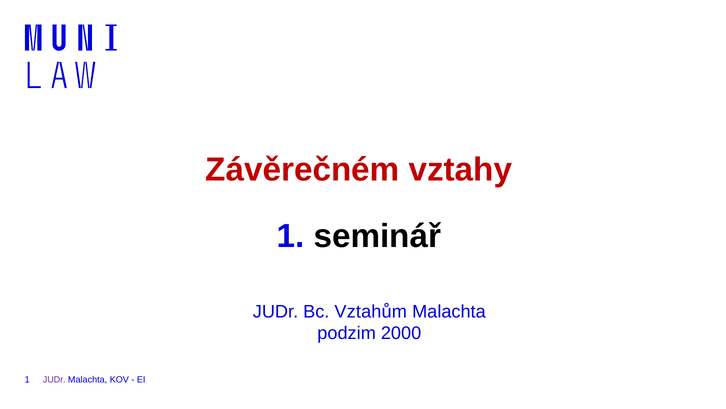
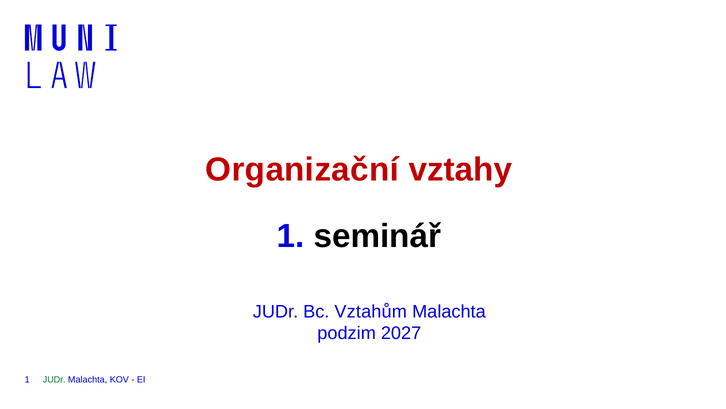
Závěrečném: Závěrečném -> Organizační (302, 170)
2000: 2000 -> 2027 (401, 333)
JUDr colour: purple -> green (54, 379)
